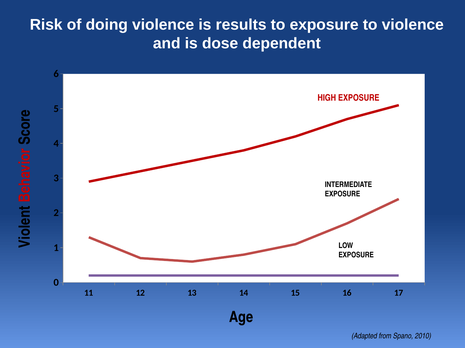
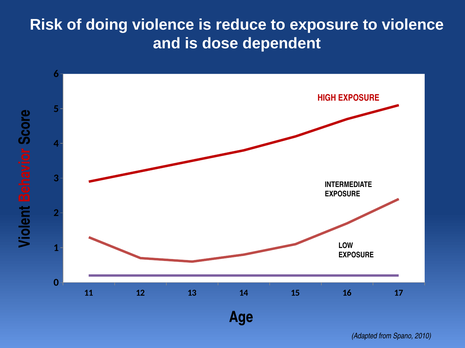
results: results -> reduce (241, 25)
